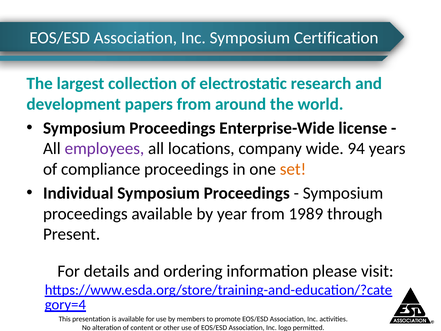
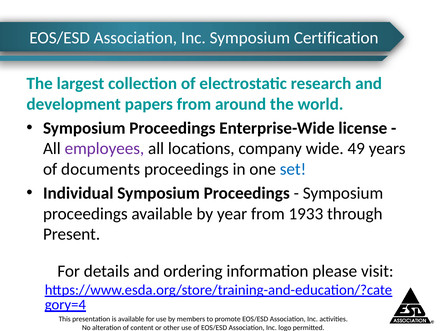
94: 94 -> 49 (356, 149)
compliance: compliance -> documents (101, 169)
set colour: orange -> blue (293, 169)
1989: 1989 -> 1933 (306, 214)
